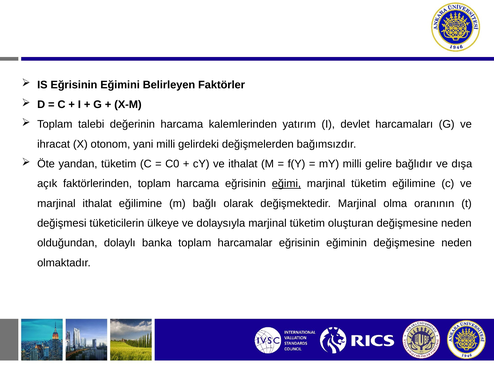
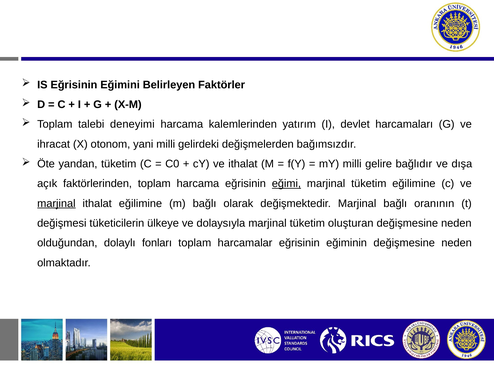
değerinin: değerinin -> deneyimi (132, 124)
marjinal underline: none -> present (56, 203)
Marjinal olma: olma -> bağlı (395, 203)
banka: banka -> fonları (157, 243)
